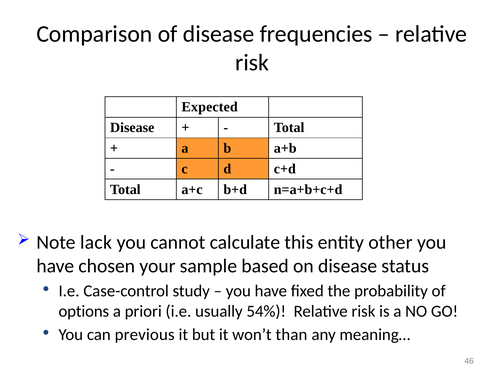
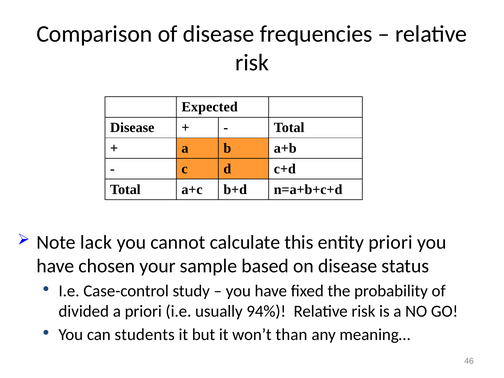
entity other: other -> priori (390, 242)
options: options -> divided (84, 311)
54%: 54% -> 94% (266, 311)
previous: previous -> students (145, 335)
